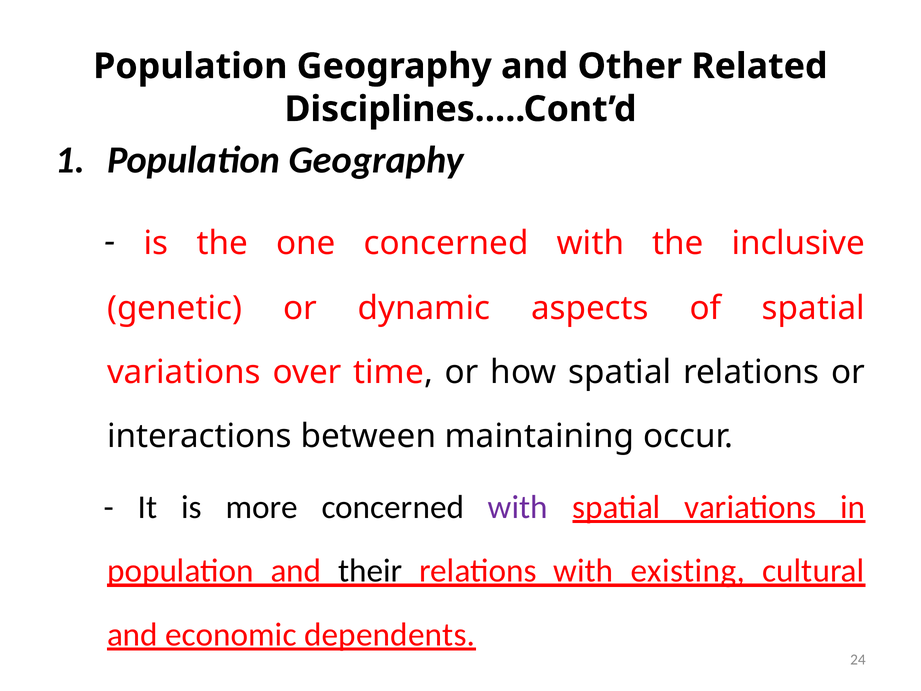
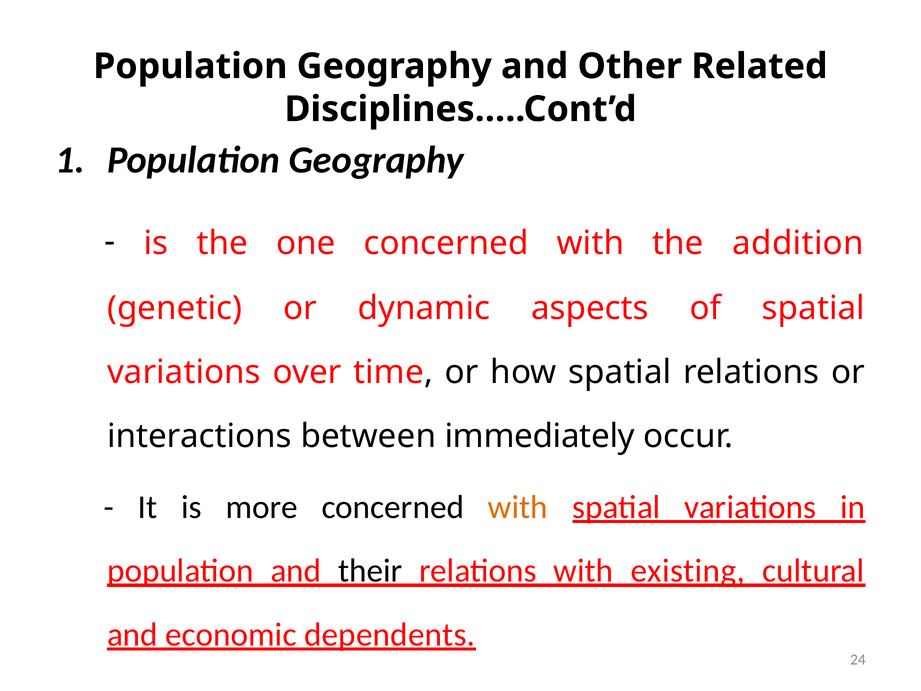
inclusive: inclusive -> addition (798, 243)
maintaining: maintaining -> immediately (540, 436)
with colour: purple -> orange (518, 507)
